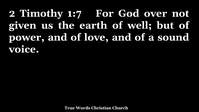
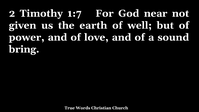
over: over -> near (156, 13)
voice: voice -> bring (24, 49)
